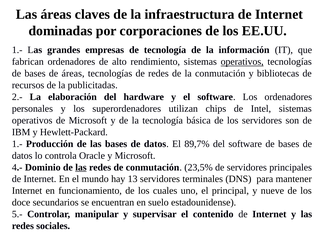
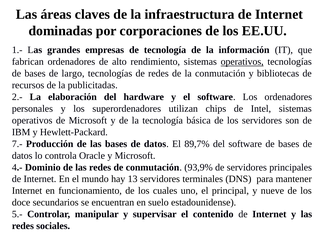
de áreas: áreas -> largo (73, 73)
1.-: 1.- -> 7.- (17, 143)
las underline: present -> none (81, 167)
23,5%: 23,5% -> 93,9% (199, 167)
